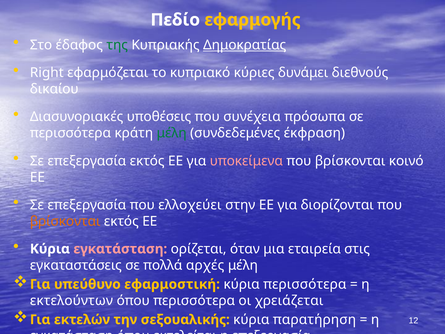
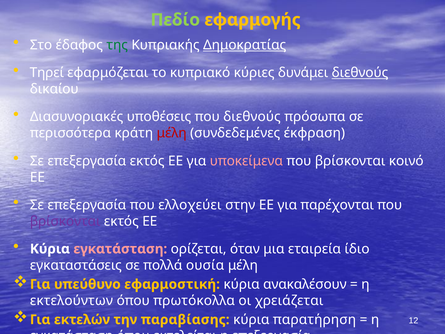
Πεδίο colour: white -> light green (175, 20)
Right: Right -> Τηρεί (47, 73)
διεθνούς underline: none -> present (360, 73)
που συνέχεια: συνέχεια -> διεθνούς (252, 117)
μέλη colour: green -> red (172, 133)
διορίζονται: διορίζονται -> παρέχονται (337, 205)
βρίσκονται colour: orange -> purple (65, 221)
στις: στις -> ίδιο (357, 249)
αρχές: αρχές -> ουσία (205, 265)
κύρια περισσότερα: περισσότερα -> ανακαλέσουν (305, 284)
όπου περισσότερα: περισσότερα -> πρωτόκολλα (194, 300)
σεξουαλικής: σεξουαλικής -> παραβίασης (185, 319)
